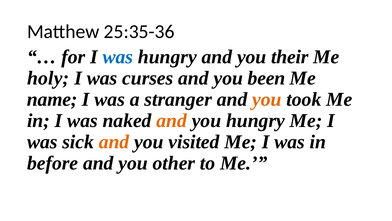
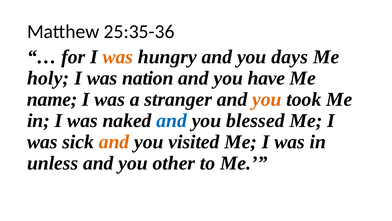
was colour: blue -> orange (118, 57)
their: their -> days (290, 57)
curses: curses -> nation (148, 78)
been: been -> have (266, 78)
and colour: orange -> blue (172, 120)
you hungry: hungry -> blessed (255, 120)
before: before -> unless (53, 163)
